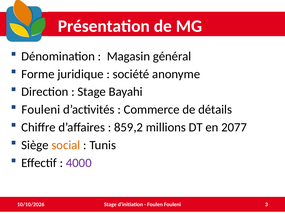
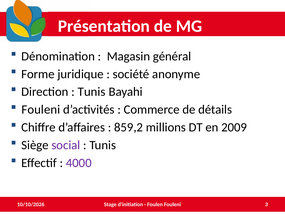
Stage: Stage -> Tunis (92, 92)
2077: 2077 -> 2009 (234, 127)
social colour: orange -> purple (66, 145)
